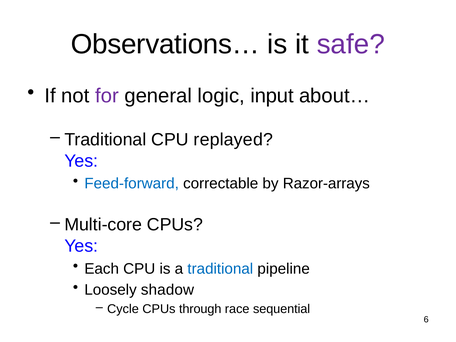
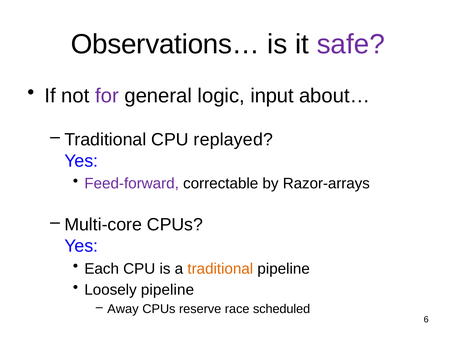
Feed-forward colour: blue -> purple (132, 184)
traditional colour: blue -> orange (220, 269)
Loosely shadow: shadow -> pipeline (167, 290)
Cycle: Cycle -> Away (123, 309)
through: through -> reserve (200, 309)
sequential: sequential -> scheduled (282, 309)
